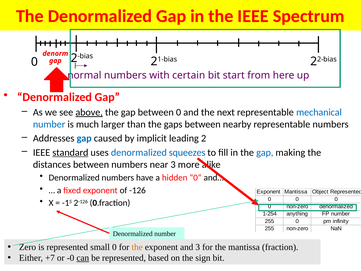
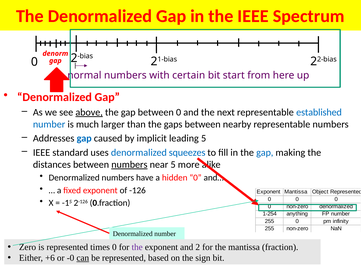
mechanical: mechanical -> established (319, 112)
leading 2: 2 -> 5 (204, 138)
standard underline: present -> none (70, 152)
numbers underline: none -> present (129, 164)
near 3: 3 -> 5 (173, 164)
small: small -> times (100, 247)
the colour: orange -> purple (137, 247)
and 3: 3 -> 2 (198, 247)
+7: +7 -> +6 (50, 258)
